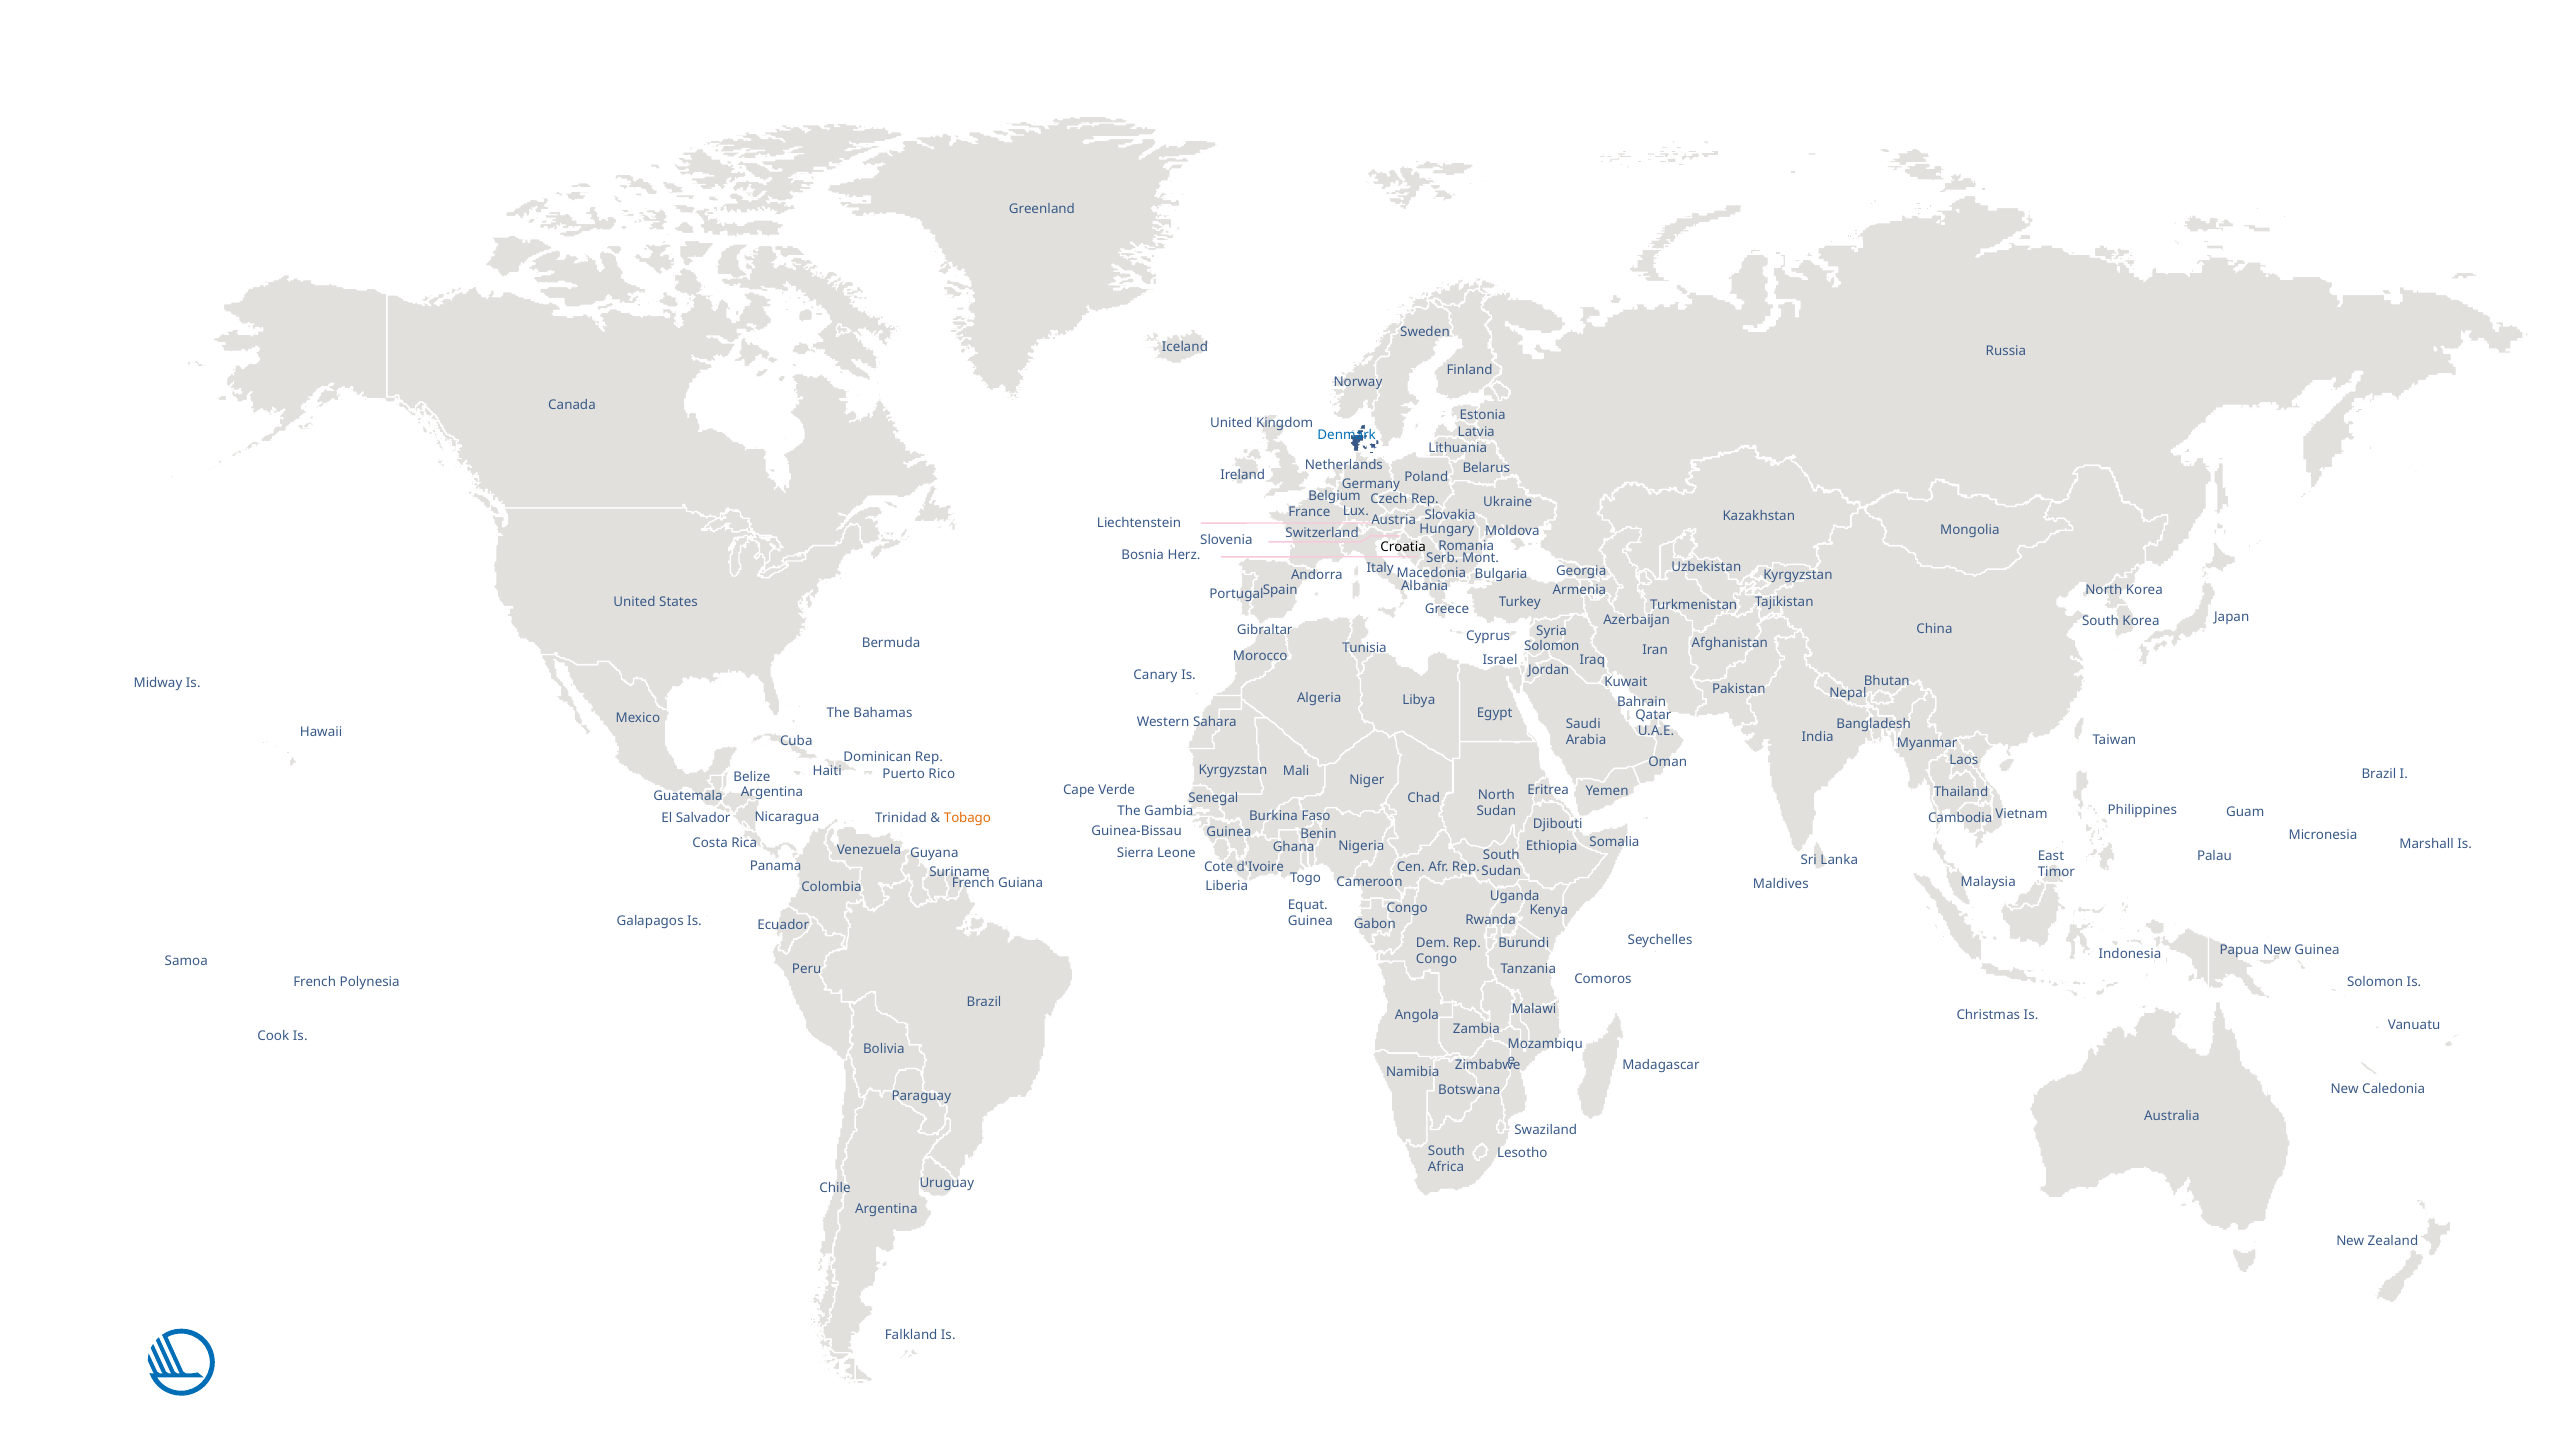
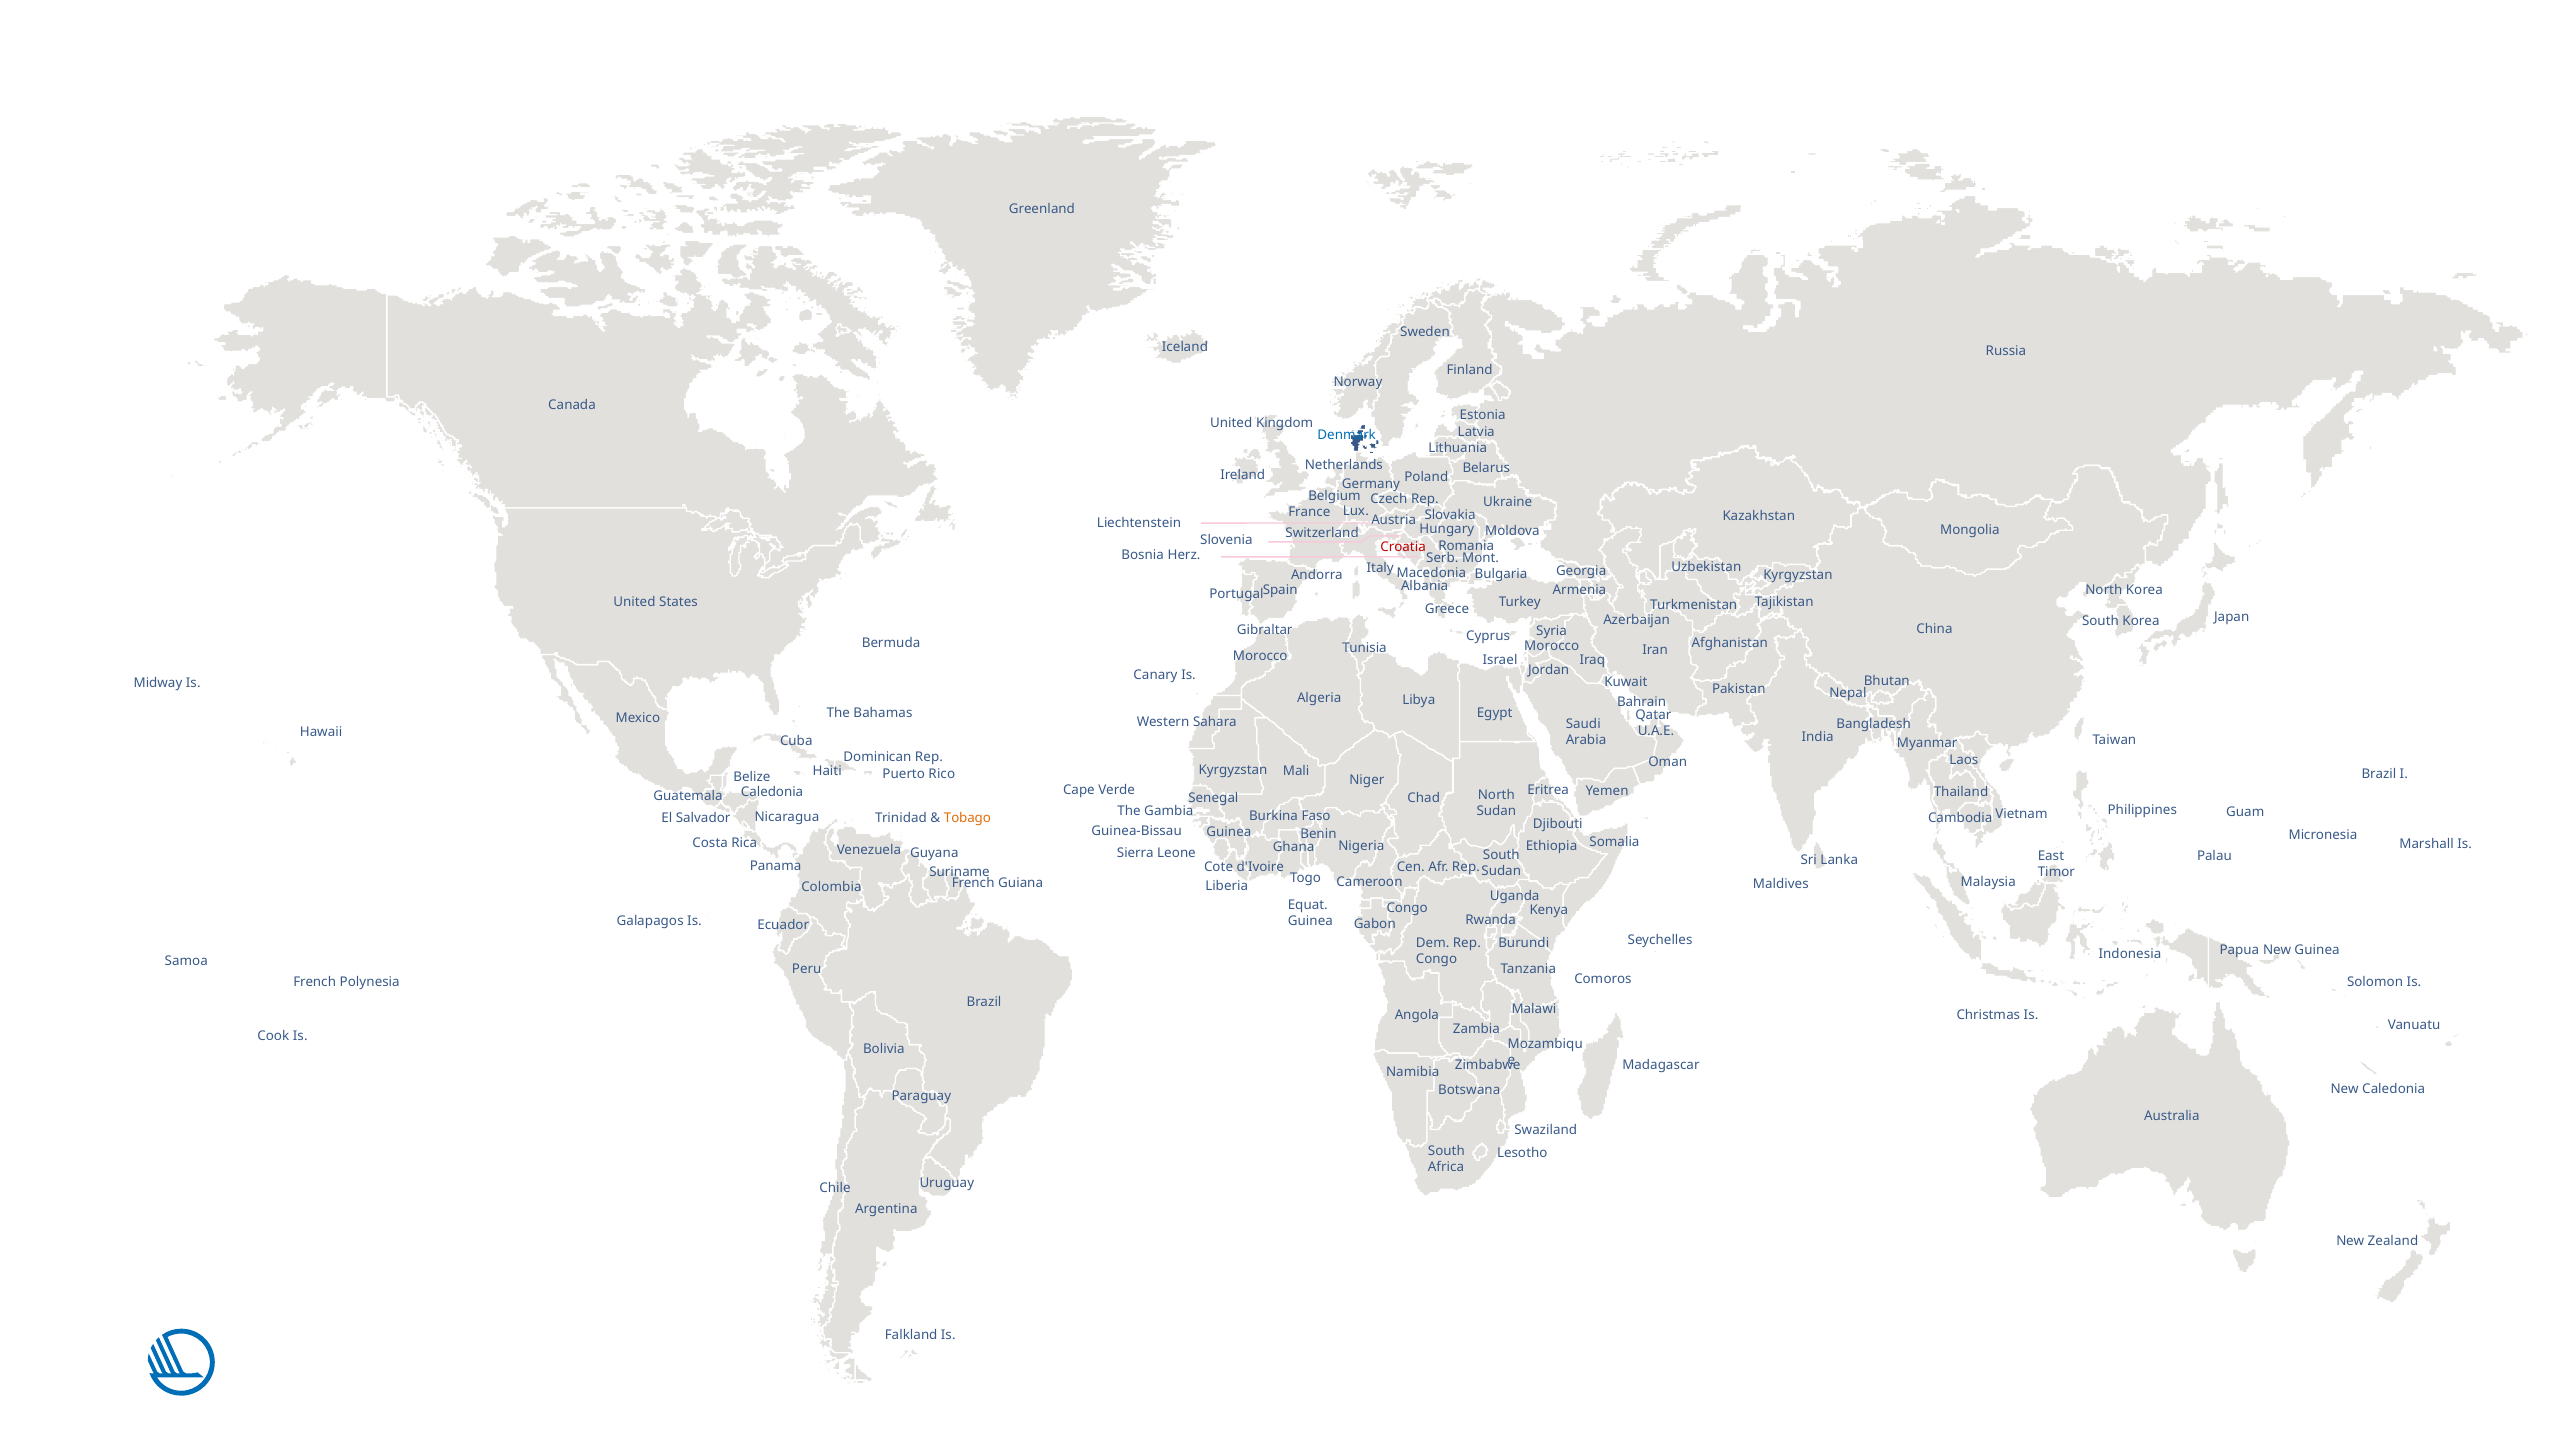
Croatia colour: black -> red (1403, 547)
Solomon: Solomon -> Morocco (1552, 646)
Argentina: Argentina -> Caledonia (772, 792)
